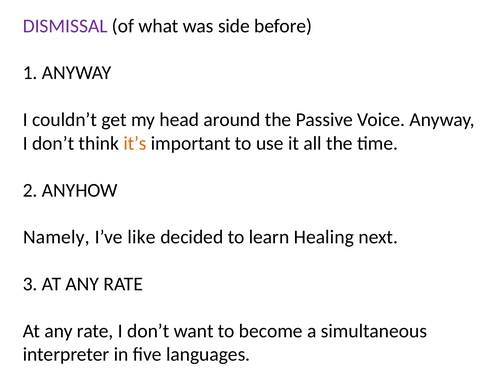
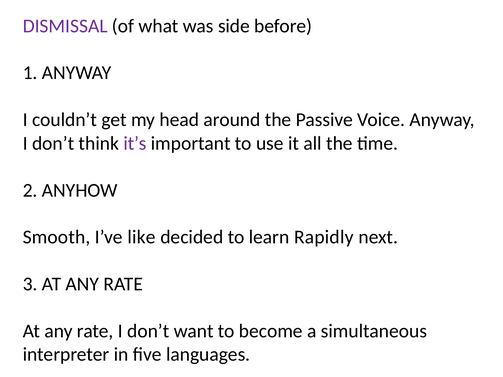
it’s colour: orange -> purple (135, 143)
Namely: Namely -> Smooth (57, 237)
Healing: Healing -> Rapidly (324, 237)
